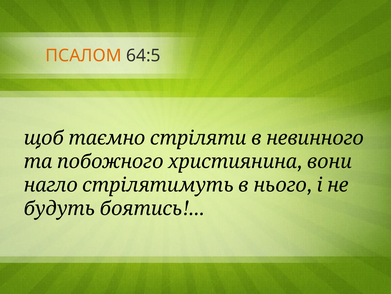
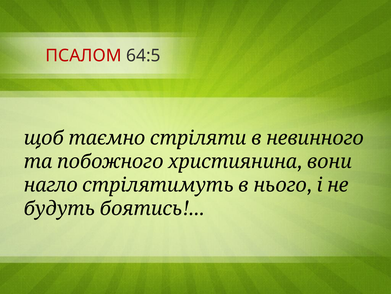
ПСАЛОМ colour: orange -> red (84, 55)
